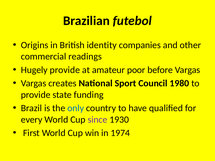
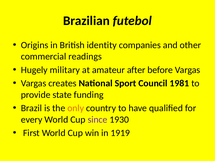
Hugely provide: provide -> military (65, 70)
poor: poor -> after (136, 70)
1980: 1980 -> 1981 (179, 83)
only colour: blue -> orange (76, 108)
1974: 1974 -> 1919 (120, 133)
